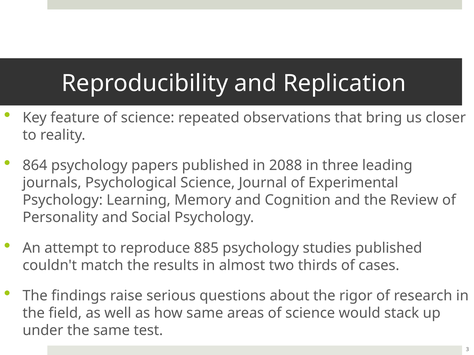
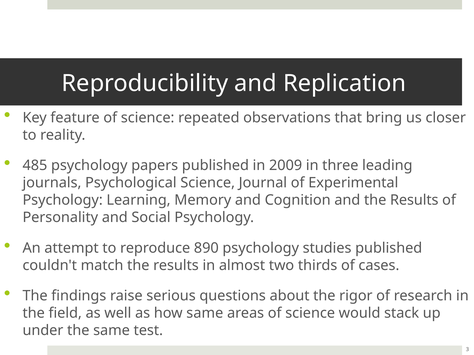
864: 864 -> 485 (35, 166)
2088: 2088 -> 2009 (286, 166)
and the Review: Review -> Results (414, 200)
885: 885 -> 890 (206, 248)
